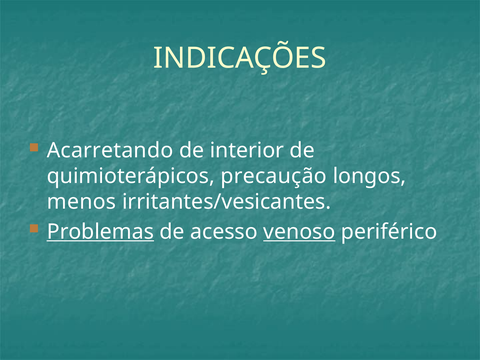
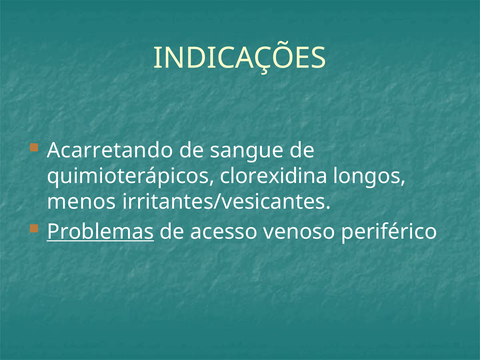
interior: interior -> sangue (247, 151)
precaução: precaução -> clorexidina (274, 176)
venoso underline: present -> none (299, 232)
